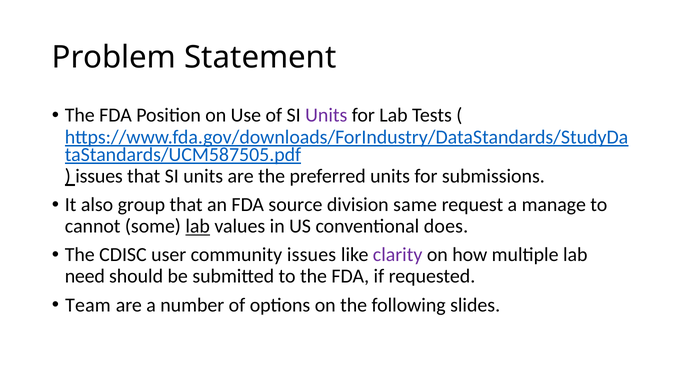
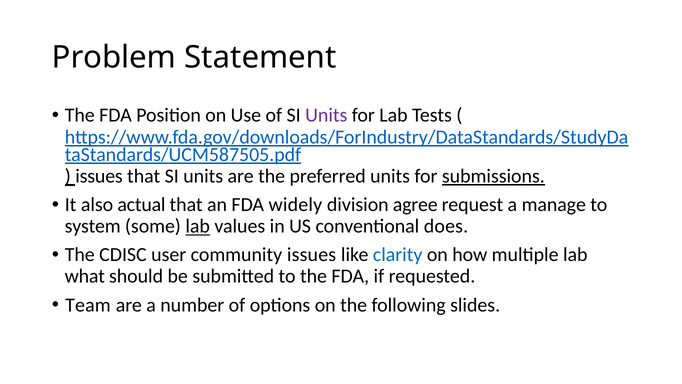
submissions underline: none -> present (493, 176)
group: group -> actual (141, 205)
source: source -> widely (295, 205)
same: same -> agree (415, 205)
cannot: cannot -> system (93, 226)
clarity colour: purple -> blue (398, 255)
need: need -> what (85, 276)
